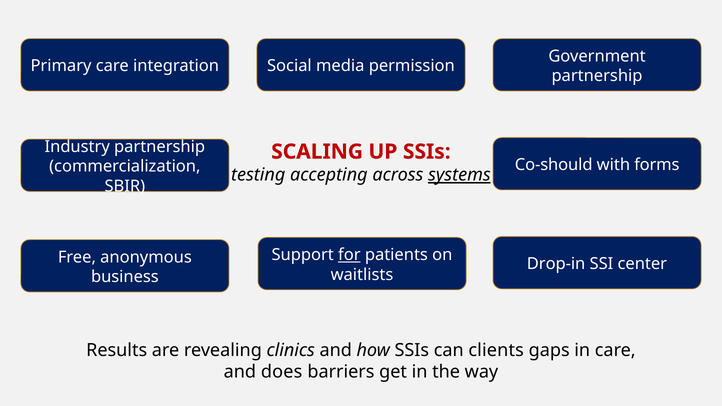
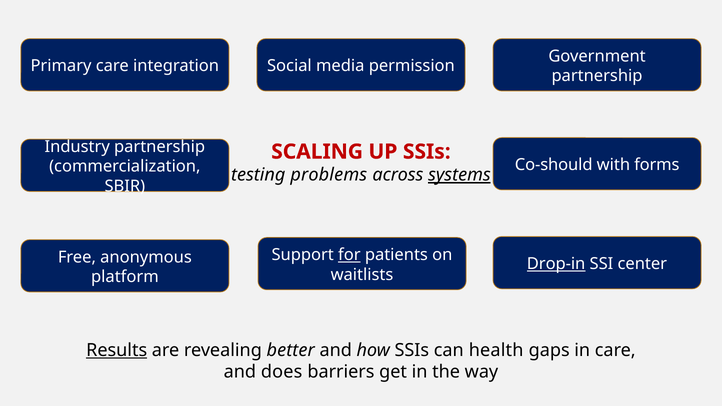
accepting: accepting -> problems (329, 175)
Drop-in underline: none -> present (556, 264)
business: business -> platform (125, 277)
Results underline: none -> present (117, 350)
clinics: clinics -> better (291, 350)
clients: clients -> health (496, 350)
